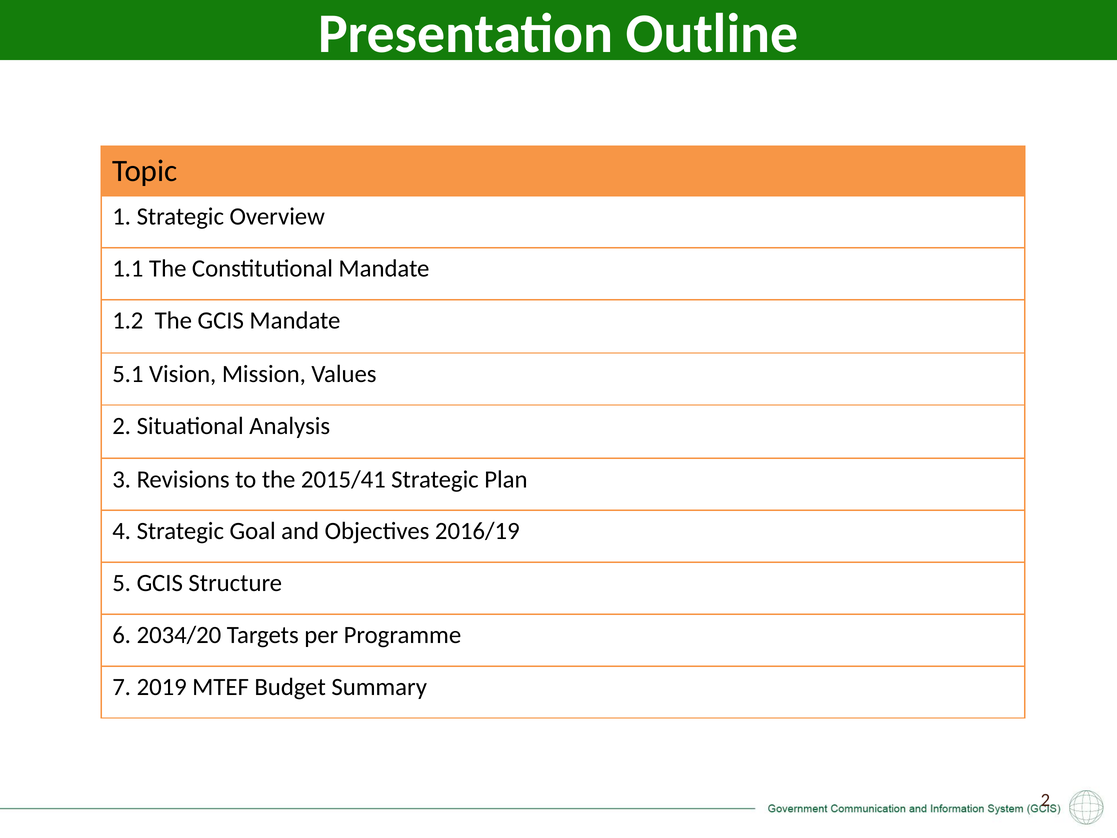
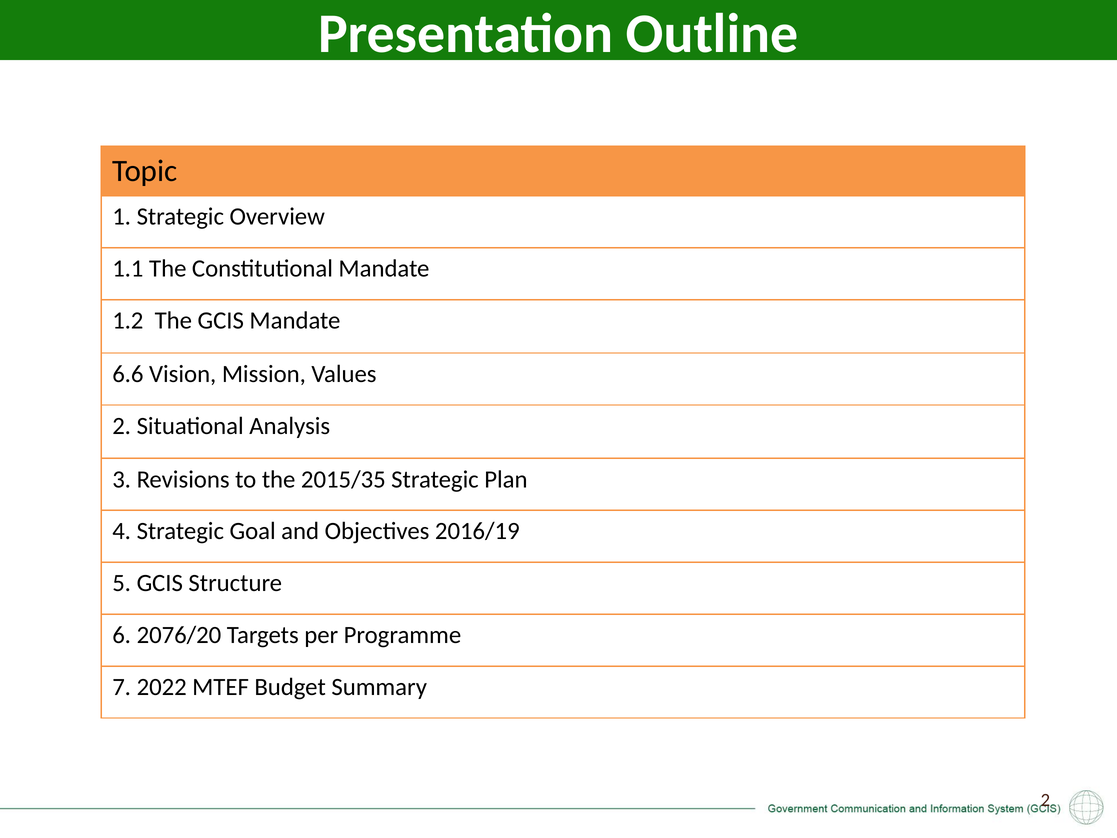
5.1: 5.1 -> 6.6 (128, 374)
2015/41: 2015/41 -> 2015/35 (343, 479)
2034/20: 2034/20 -> 2076/20 (179, 635)
2019: 2019 -> 2022 (162, 687)
